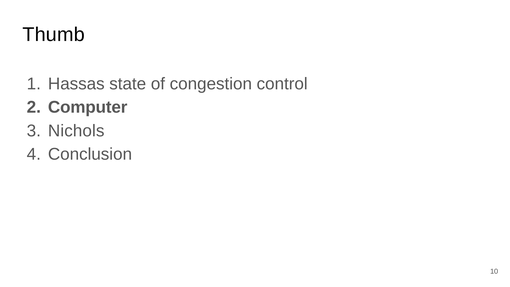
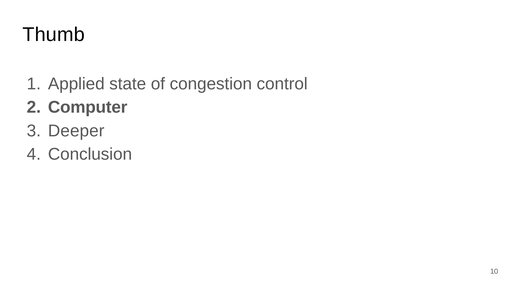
Hassas: Hassas -> Applied (76, 84)
Nichols: Nichols -> Deeper (76, 131)
